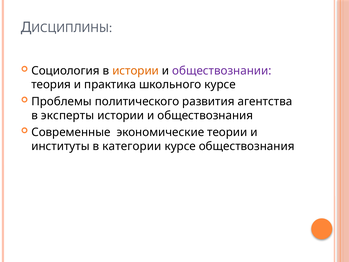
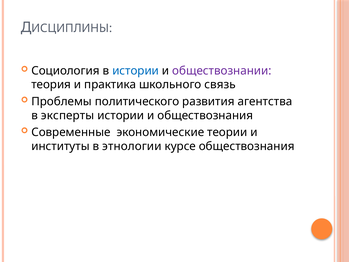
истории colour: orange -> blue (136, 71)
школьного курсе: курсе -> связь (220, 85)
категории: категории -> этнологии (132, 146)
